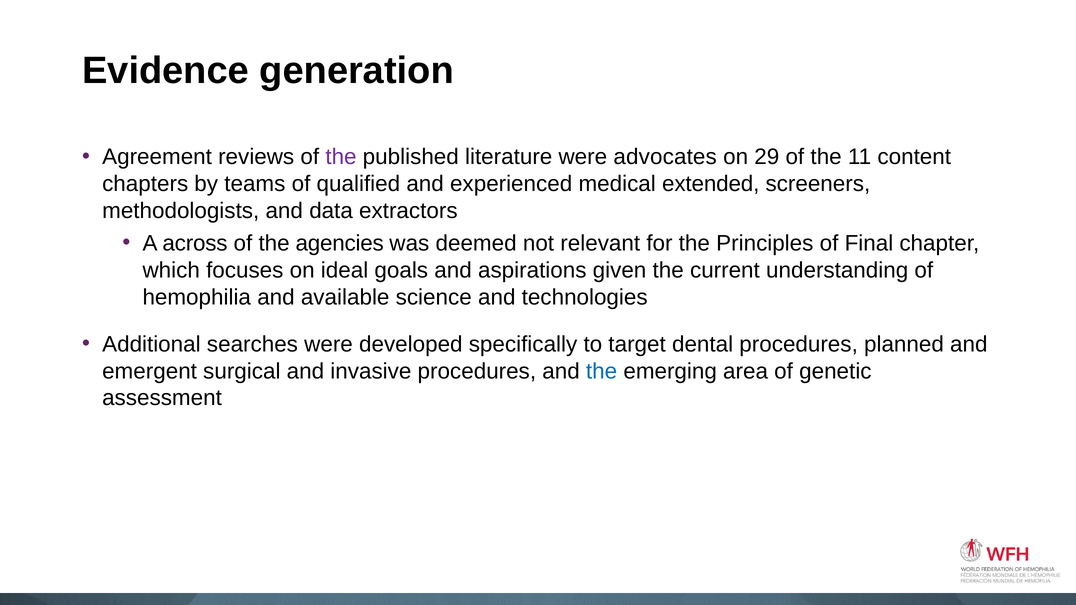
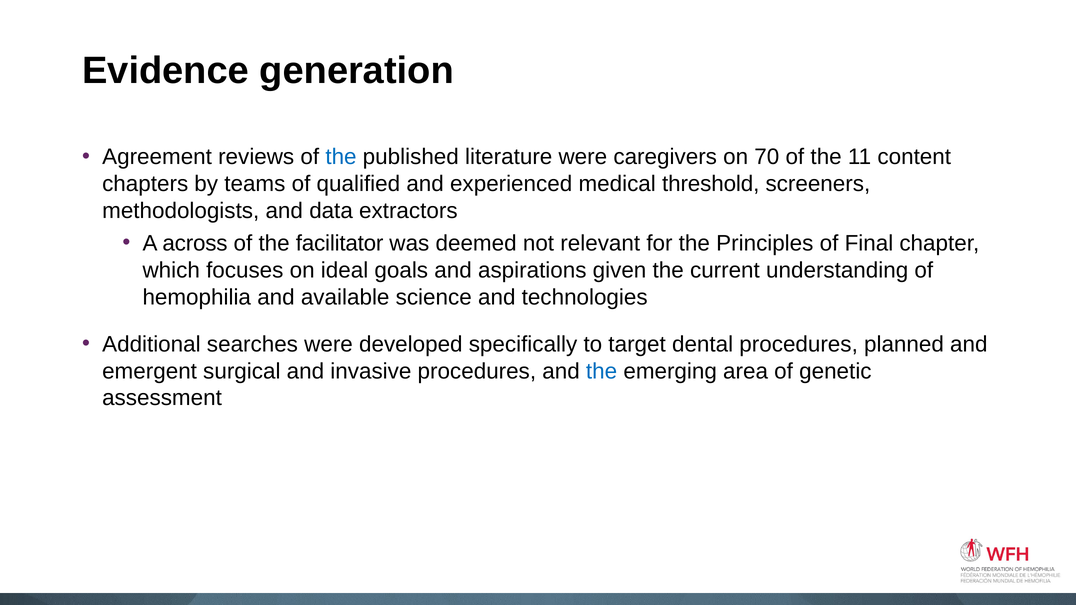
the colour: purple -> blue (341, 157)
advocates: advocates -> caregivers (665, 157)
29: 29 -> 70 (767, 157)
extended: extended -> threshold (711, 184)
agencies: agencies -> facilitator (340, 243)
